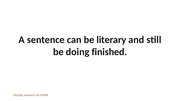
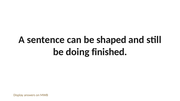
literary: literary -> shaped (111, 40)
